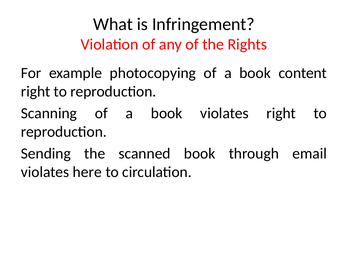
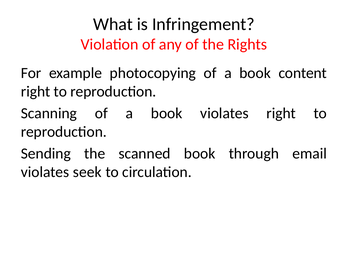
here: here -> seek (87, 172)
